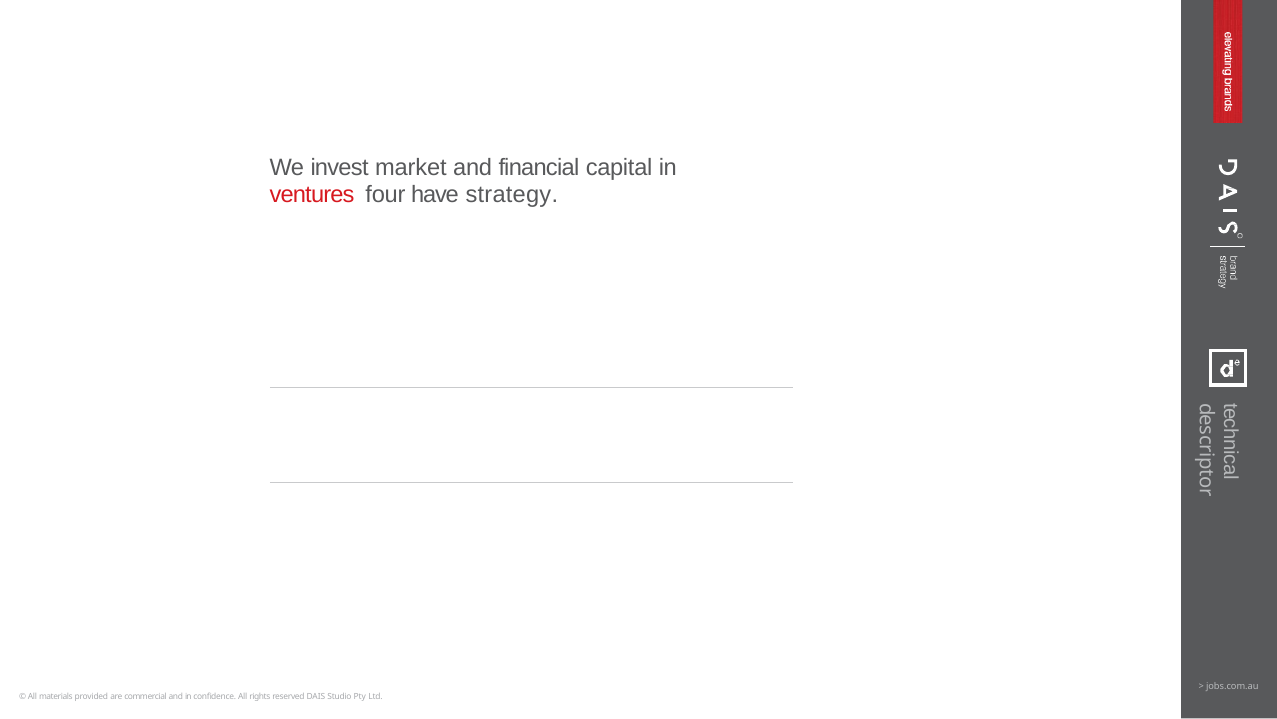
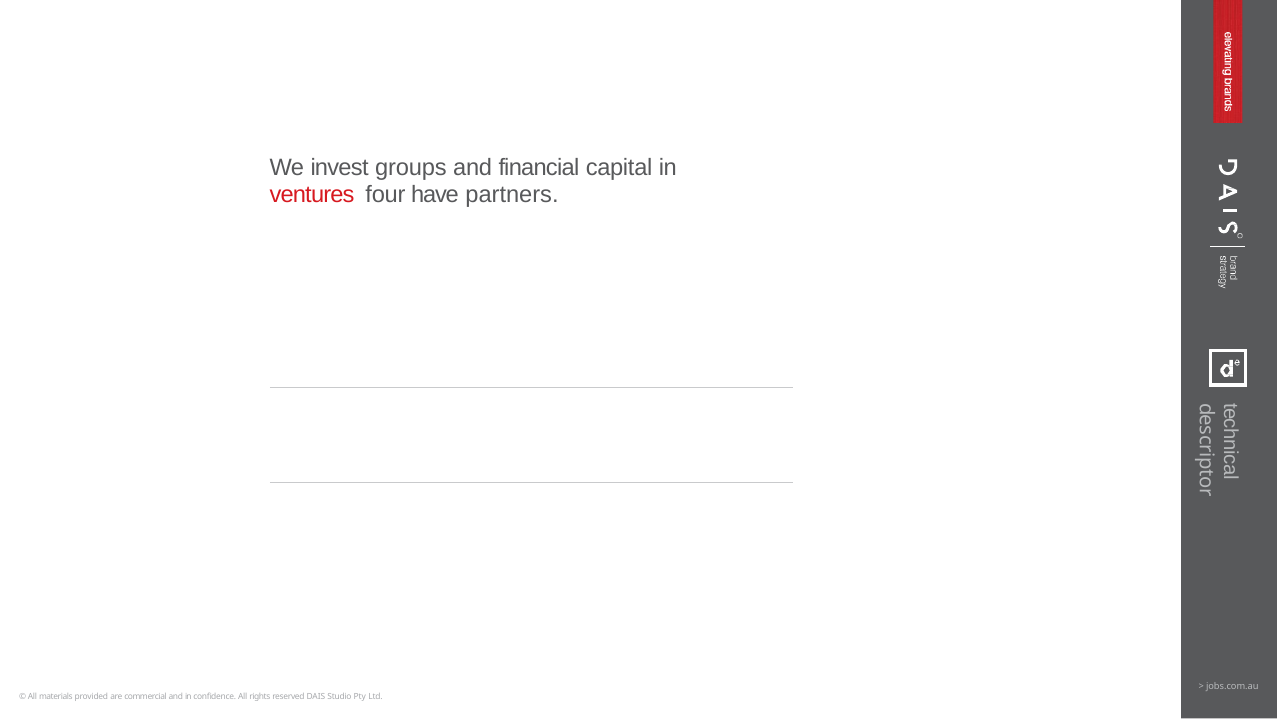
market: market -> groups (411, 168)
strategy: strategy -> partners (512, 195)
